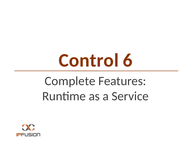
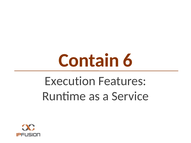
Control: Control -> Contain (89, 60)
Complete: Complete -> Execution (70, 81)
